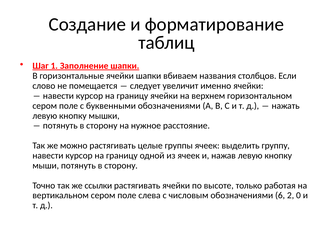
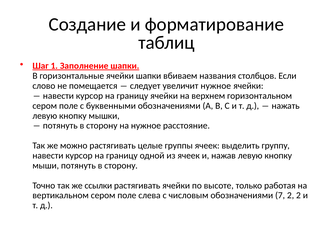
увеличит именно: именно -> нужное (216, 86)
6: 6 -> 7 (280, 196)
2 0: 0 -> 2 (298, 196)
